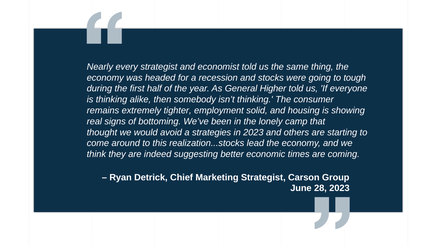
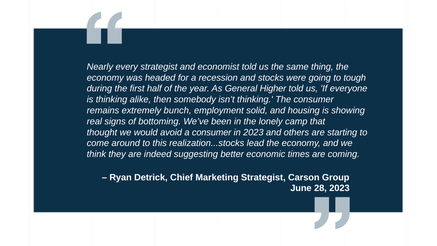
tighter: tighter -> bunch (178, 110)
a strategies: strategies -> consumer (212, 132)
